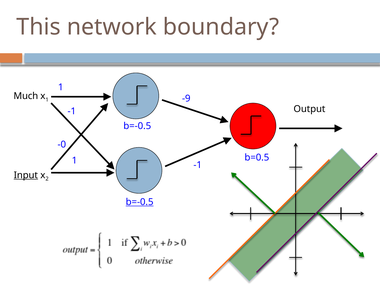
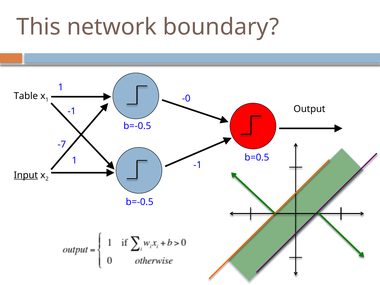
Much: Much -> Table (26, 96)
-9: -9 -> -0 (186, 99)
-0: -0 -> -7 (62, 144)
b=-0.5 underline: present -> none (140, 202)
